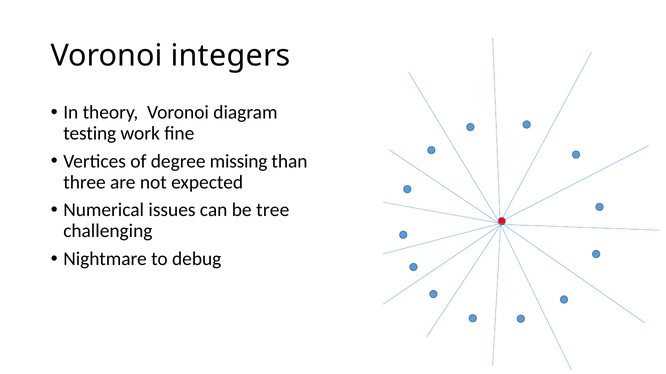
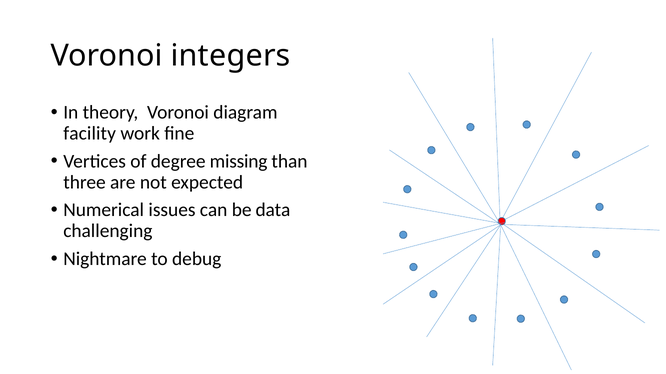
testing: testing -> facility (90, 134)
tree: tree -> data (273, 210)
